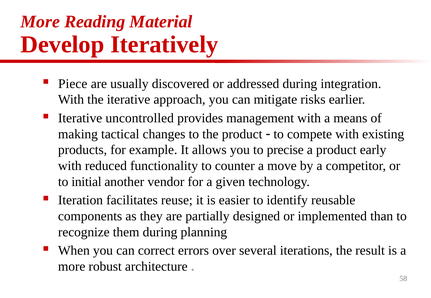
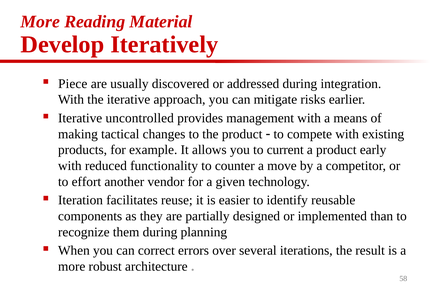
precise: precise -> current (285, 150)
initial: initial -> effort (86, 182)
